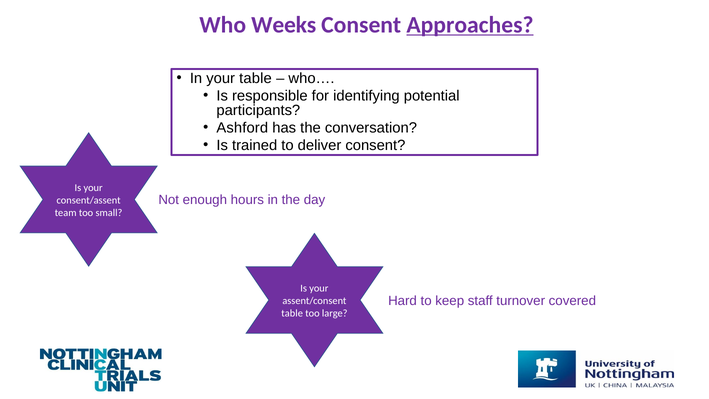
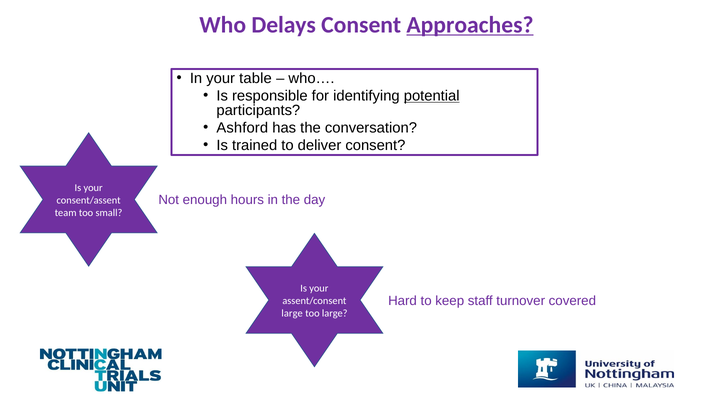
Weeks: Weeks -> Delays (284, 25)
potential underline: none -> present (432, 96)
table: table -> large (292, 313)
